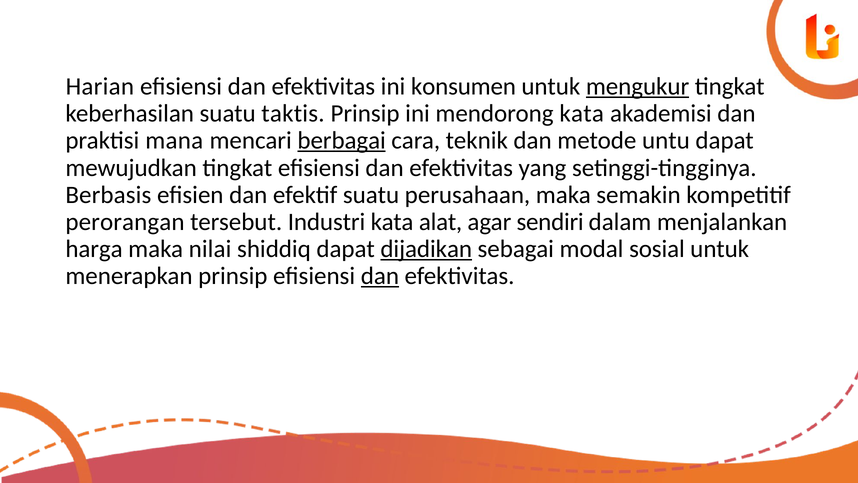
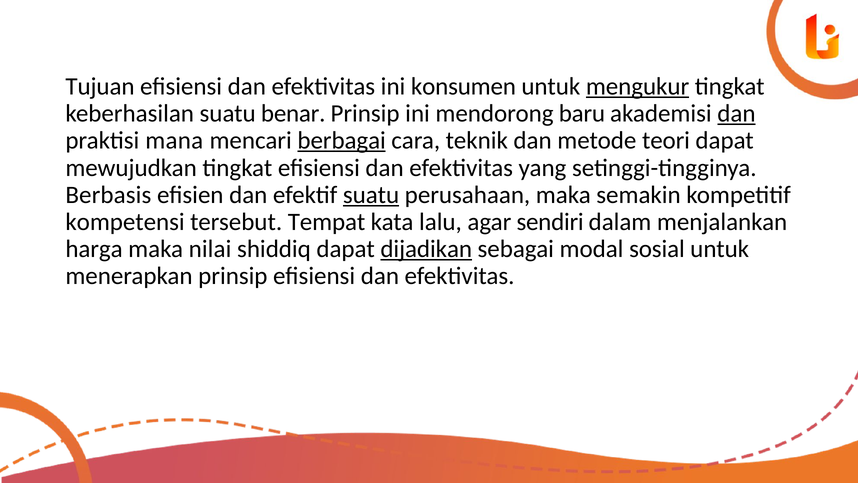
Harian: Harian -> Tujuan (100, 87)
taktis: taktis -> benar (293, 114)
mendorong kata: kata -> baru (582, 114)
dan underline: none -> present (736, 114)
untu: untu -> teori (666, 141)
suatu underline: none -> present (371, 195)
perorangan: perorangan -> kompetensi (125, 222)
Industri: Industri -> Tempat (327, 222)
alat: alat -> lalu (440, 222)
dan underline: present -> none (380, 276)
